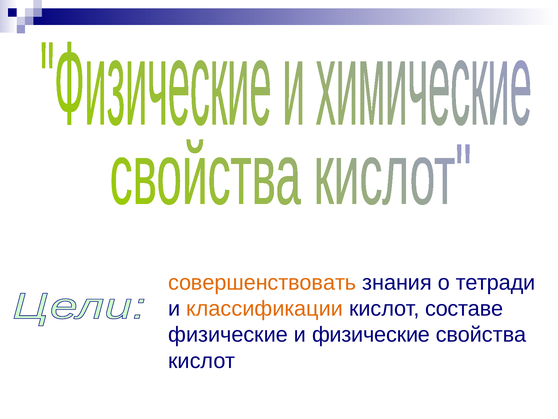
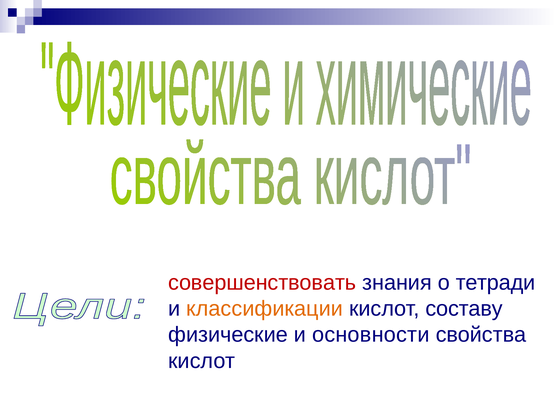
совершенствовать colour: orange -> red (262, 282)
составе: составе -> составу (464, 308)
и физические: физические -> основности (371, 334)
